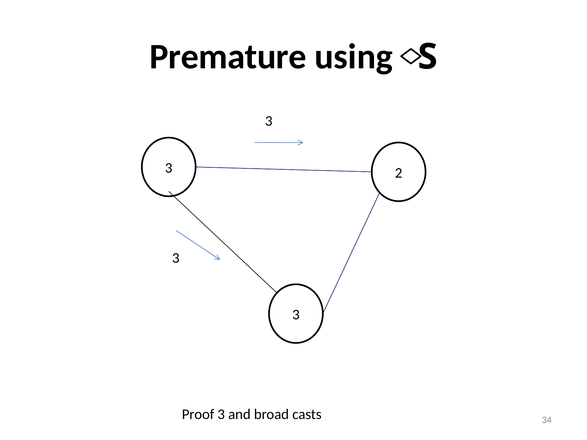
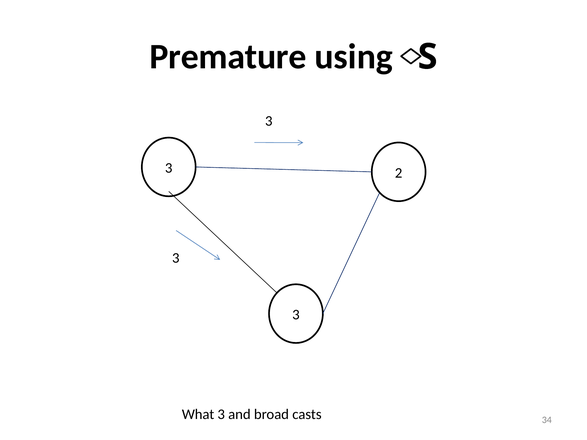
Proof: Proof -> What (198, 415)
